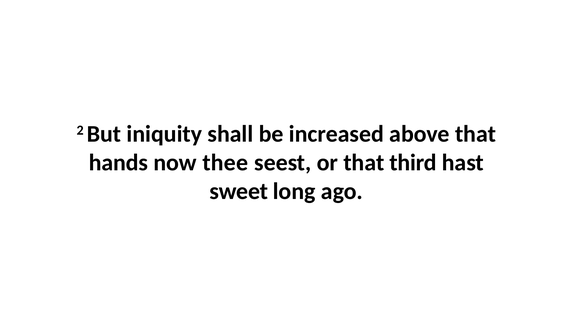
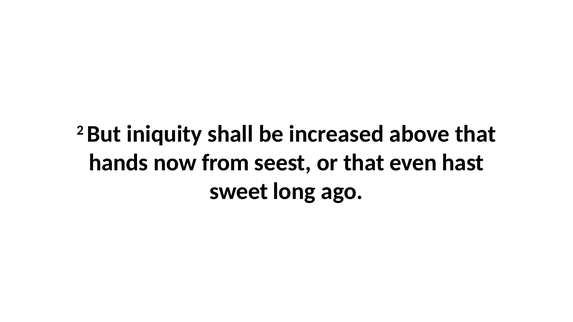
thee: thee -> from (226, 163)
third: third -> even (413, 163)
